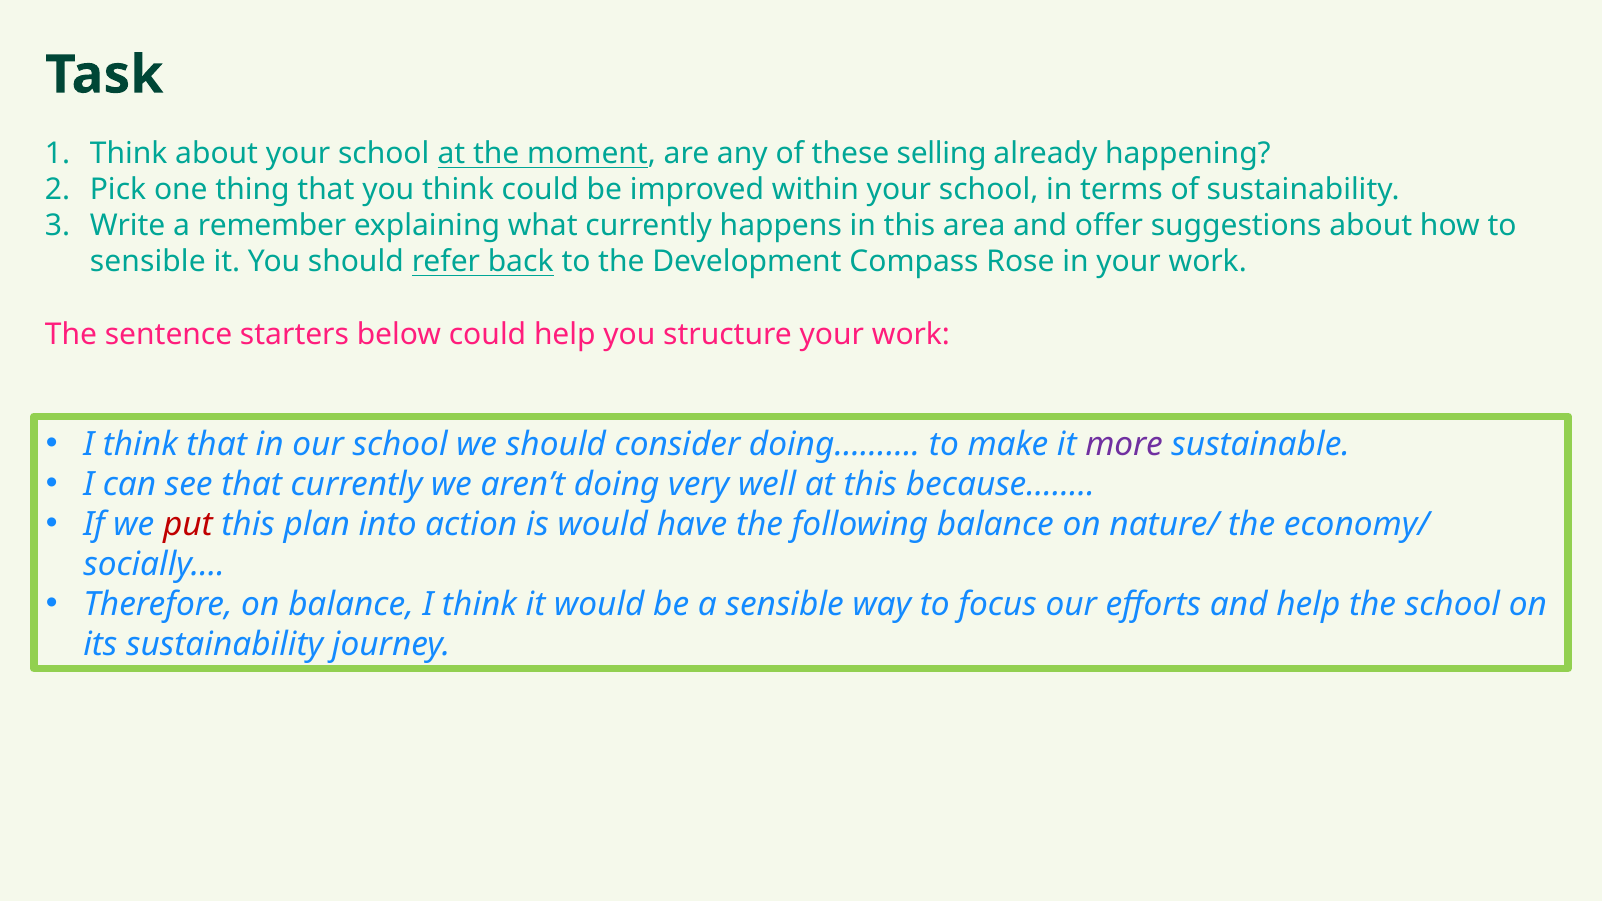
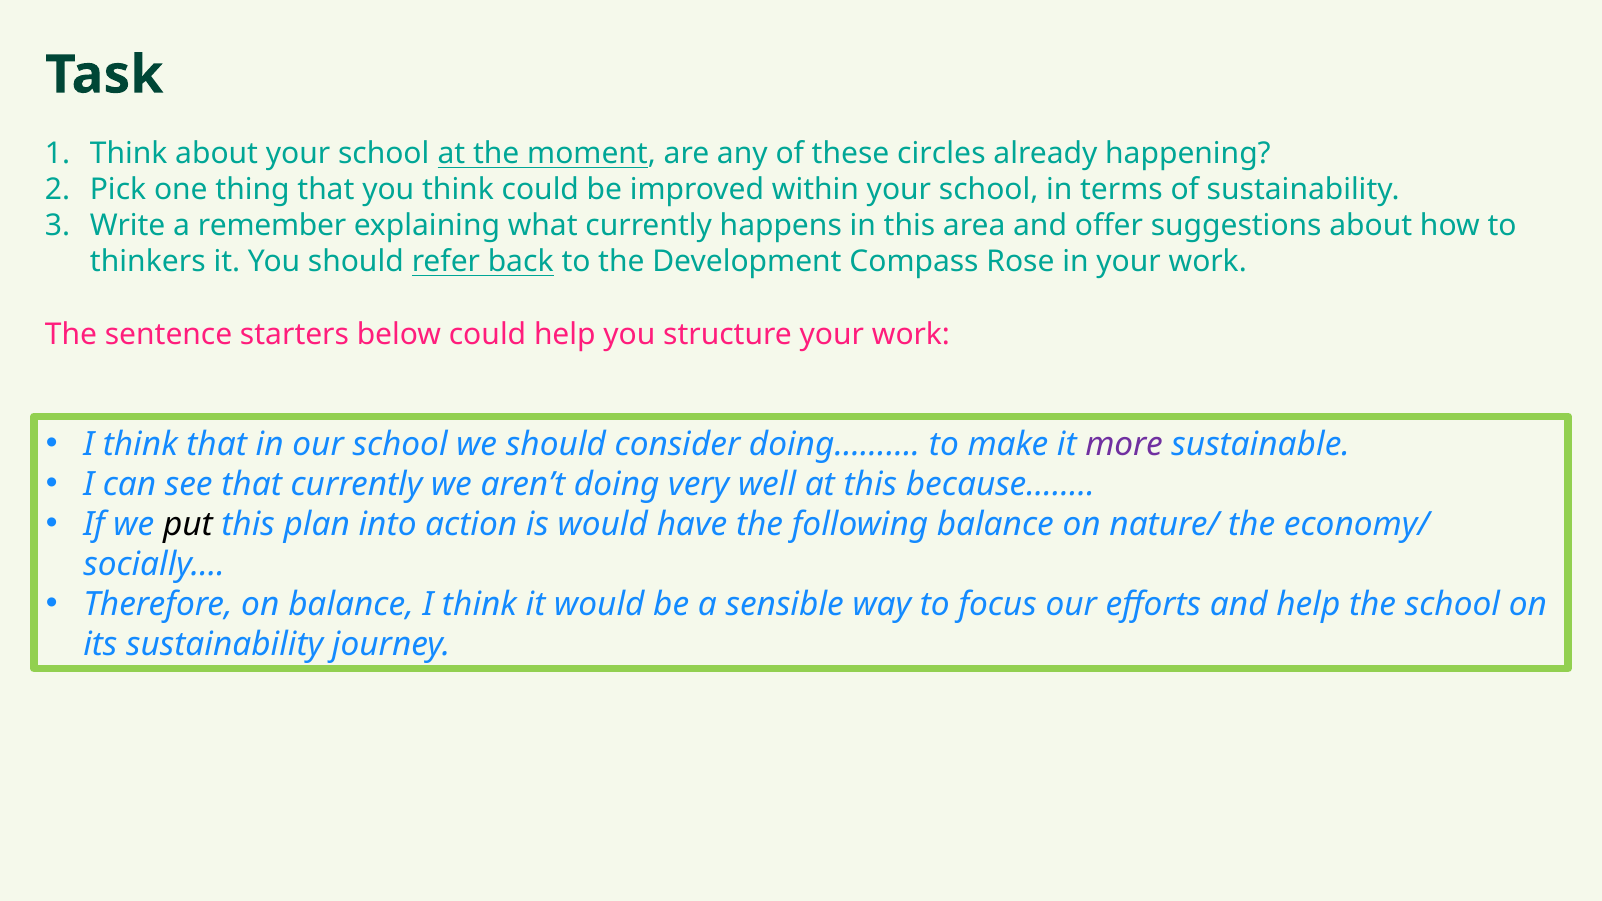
selling: selling -> circles (941, 154)
sensible: sensible -> thinkers (148, 262)
put colour: red -> black (188, 525)
